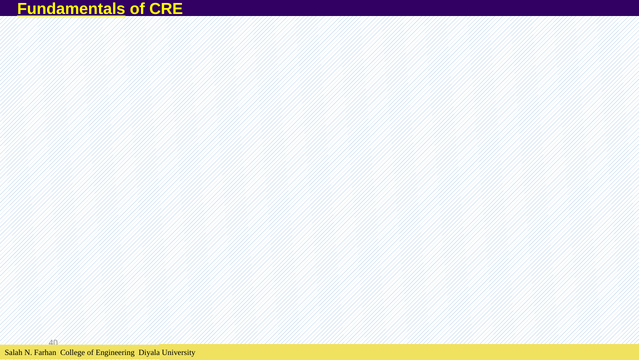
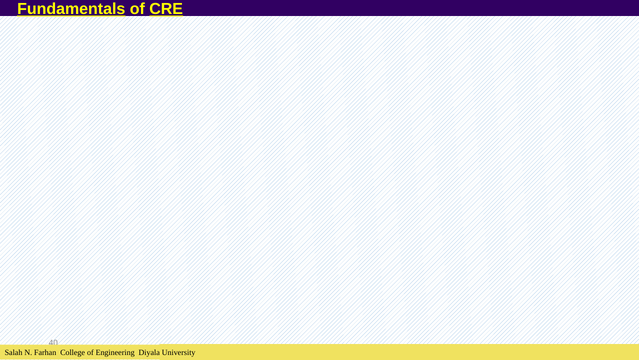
CRE underline: none -> present (166, 9)
